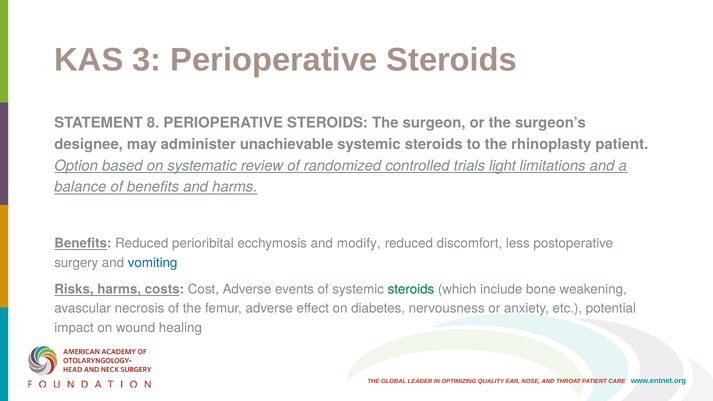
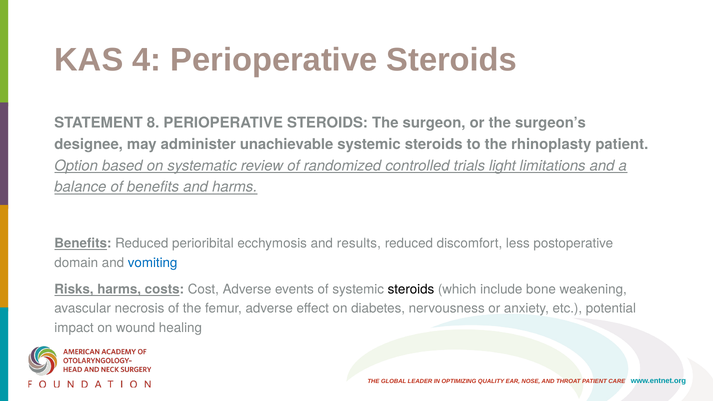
3: 3 -> 4 (147, 60)
modify: modify -> results (359, 243)
surgery: surgery -> domain (76, 263)
steroids colour: green -> black (411, 289)
